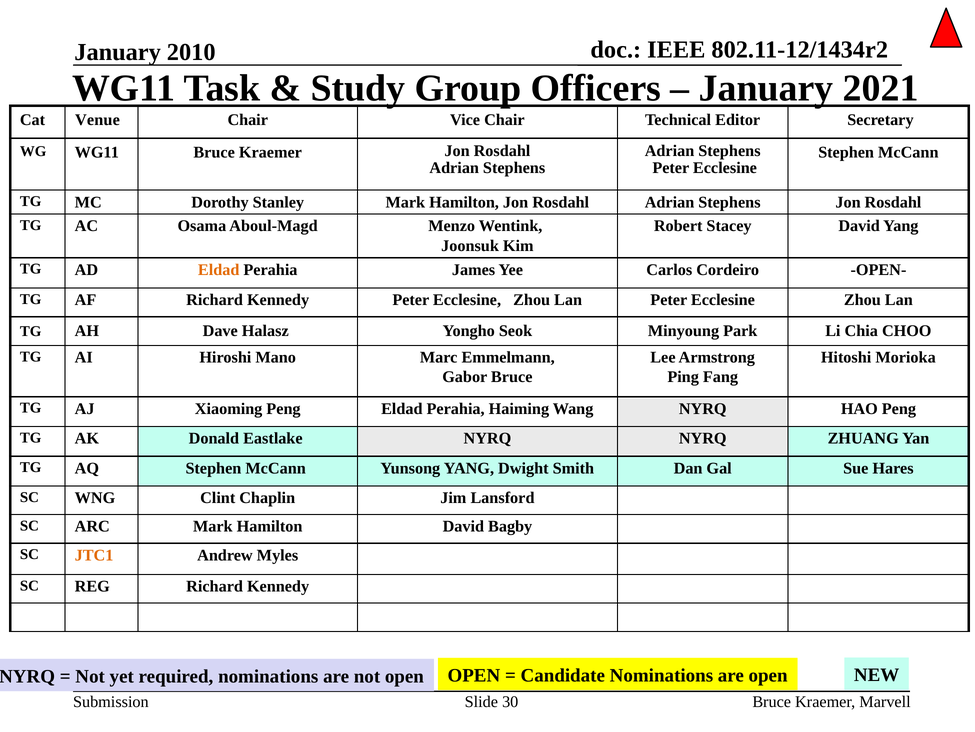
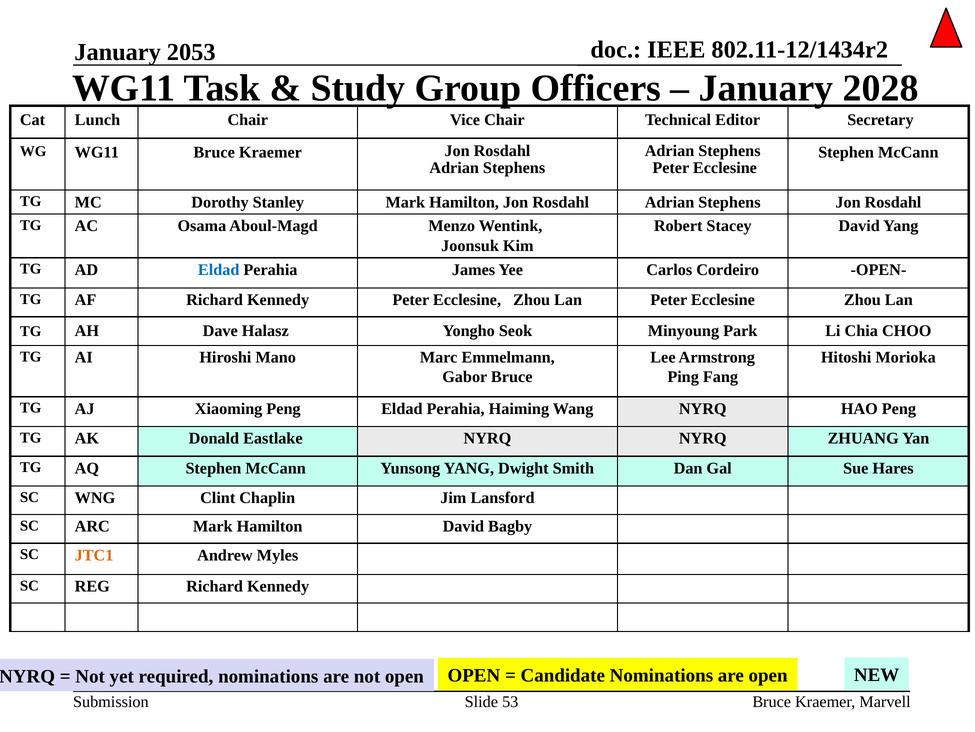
2010: 2010 -> 2053 (191, 52)
2021: 2021 -> 2028 (881, 88)
Venue: Venue -> Lunch (97, 120)
Eldad colour: orange -> blue (219, 269)
30: 30 -> 53 (510, 701)
